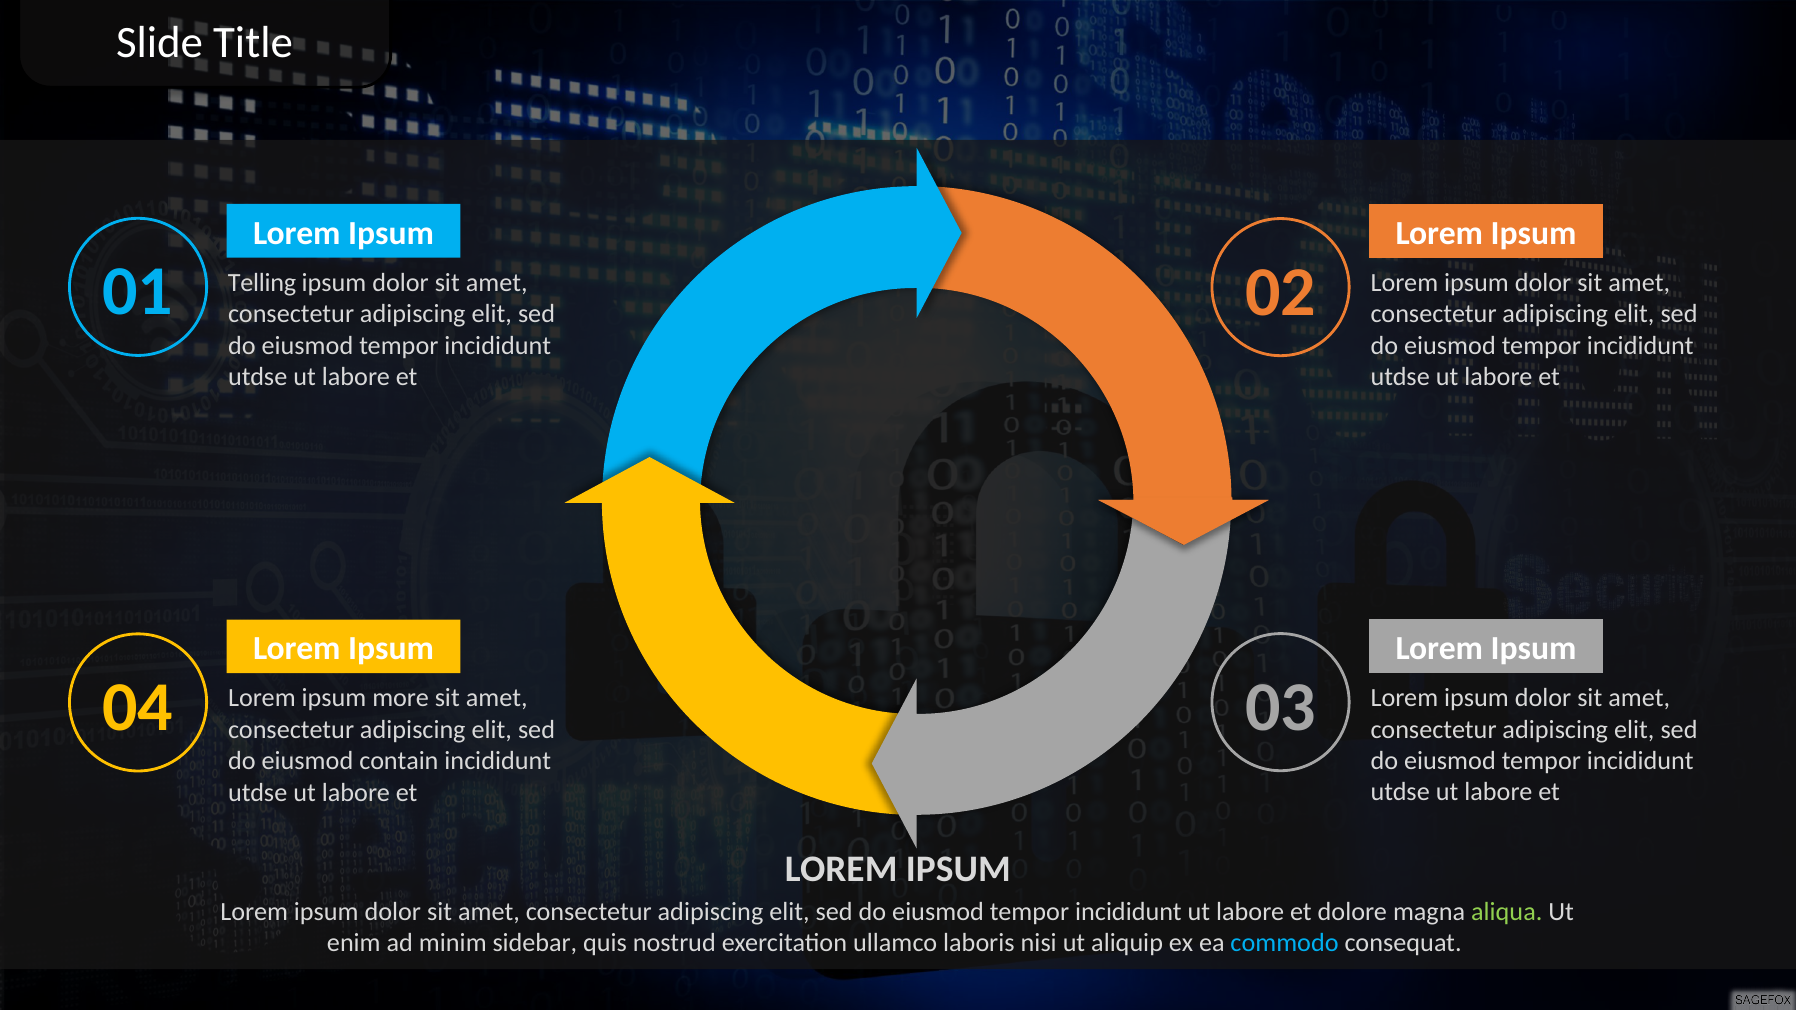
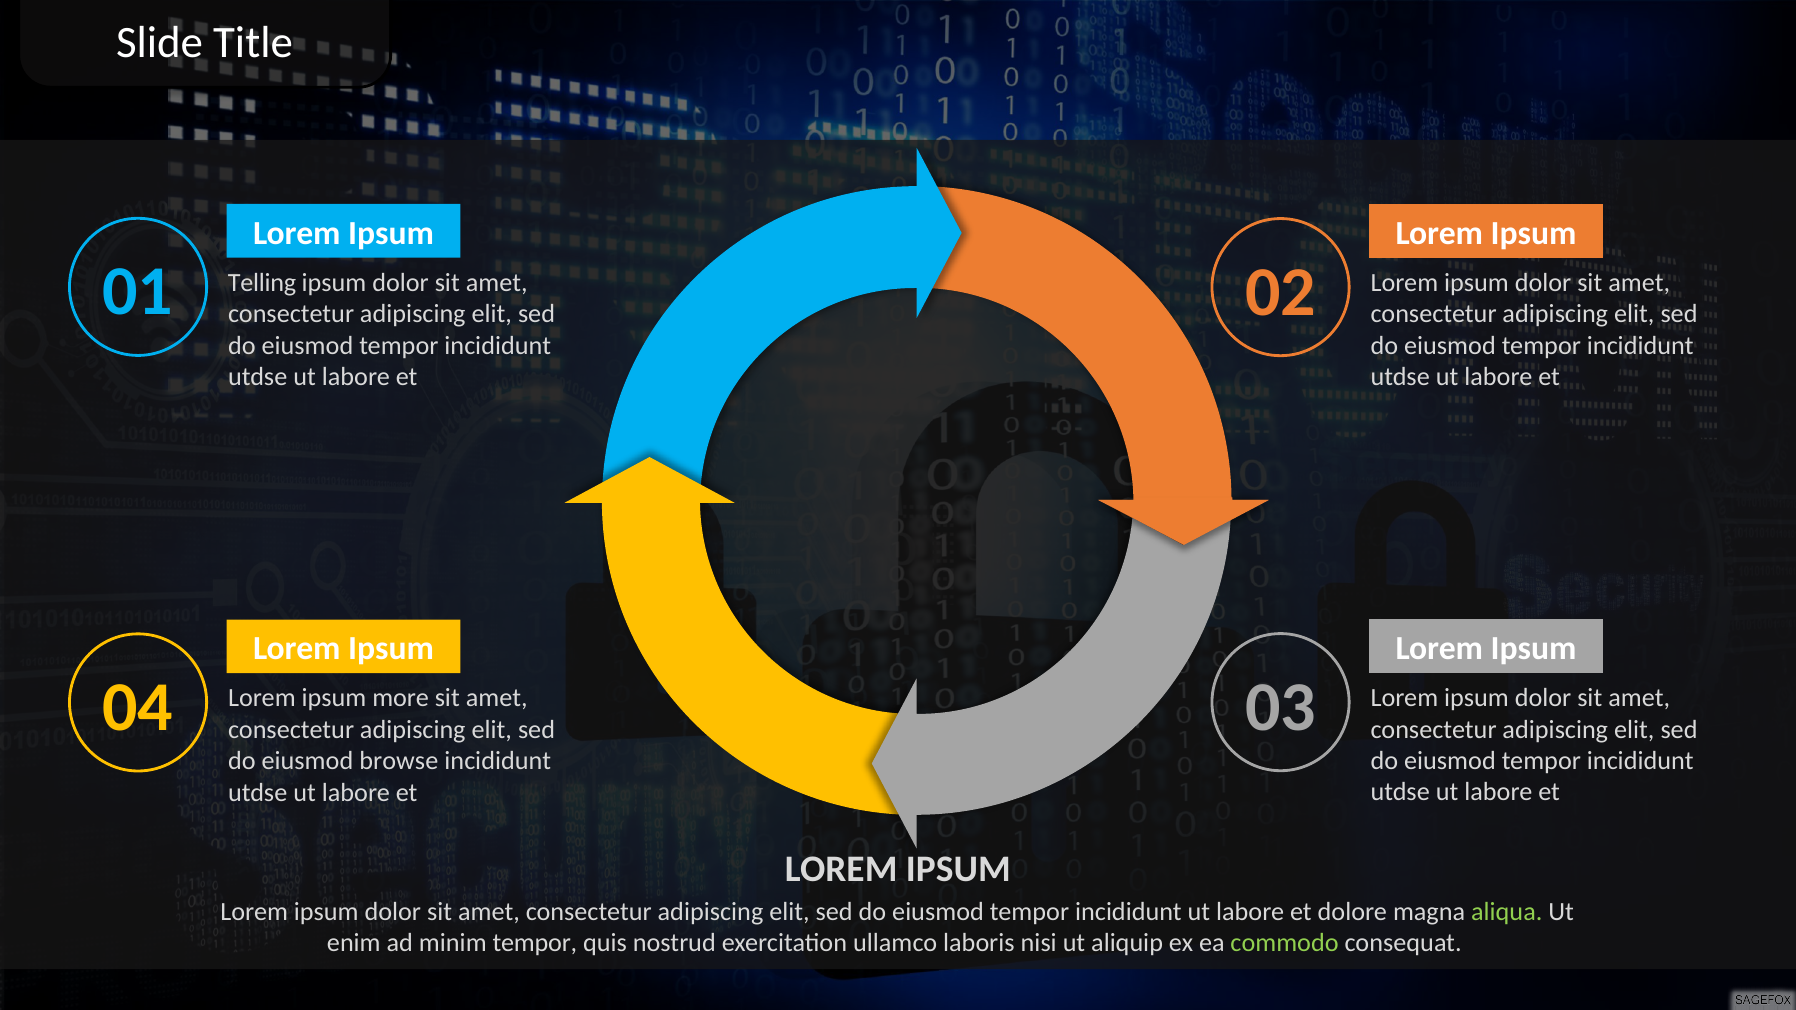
contain: contain -> browse (399, 761)
minim sidebar: sidebar -> tempor (535, 943)
commodo colour: light blue -> light green (1285, 943)
